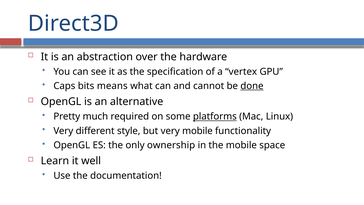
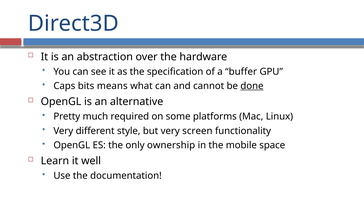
vertex: vertex -> buffer (241, 72)
platforms underline: present -> none (215, 116)
very mobile: mobile -> screen (197, 131)
